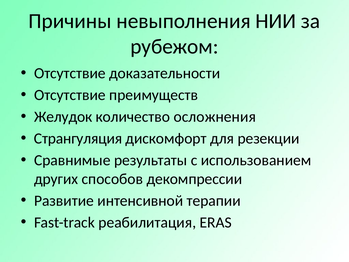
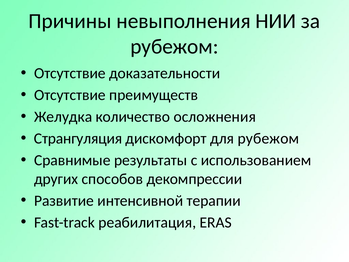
Желудок: Желудок -> Желудка (63, 117)
для резекции: резекции -> рубежом (268, 138)
